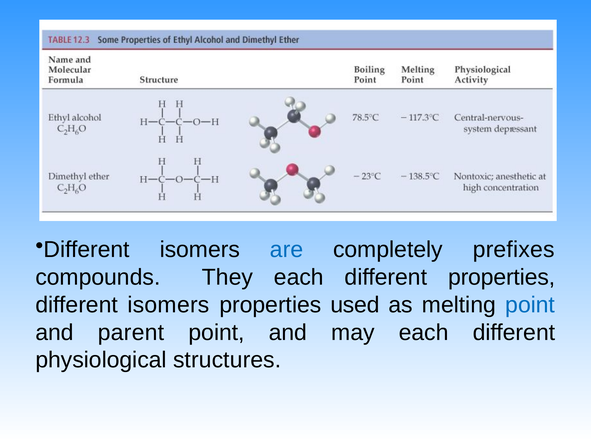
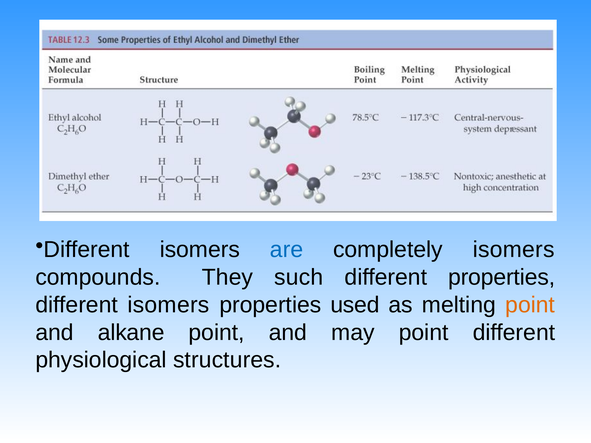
completely prefixes: prefixes -> isomers (514, 250)
They each: each -> such (299, 277)
point colour: blue -> orange (530, 305)
parent: parent -> alkane (131, 333)
may each: each -> point (424, 333)
